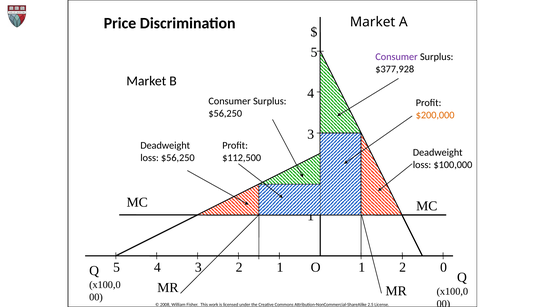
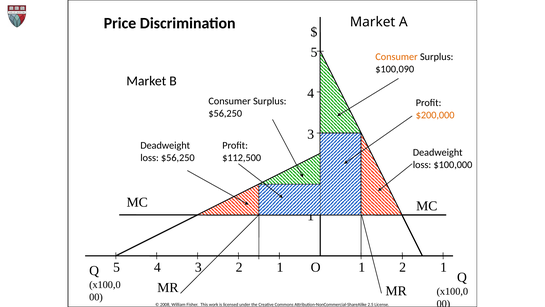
Consumer colour: purple -> orange (397, 57)
$377,928: $377,928 -> $100,090 (395, 69)
2 0: 0 -> 1 (444, 267)
